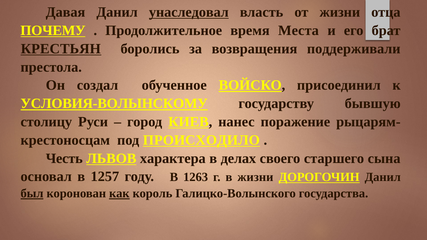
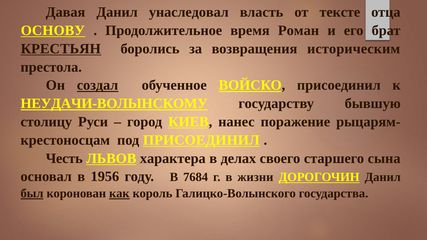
унаследовал underline: present -> none (189, 12)
от жизни: жизни -> тексте (340, 12)
ПОЧЕМУ: ПОЧЕМУ -> ОСНОВУ (53, 31)
Места: Места -> Роман (299, 31)
поддерживали: поддерживали -> историческим (354, 49)
создал underline: none -> present (98, 85)
УСЛОВИЯ-ВОЛЫНСКОМУ: УСЛОВИЯ-ВОЛЫНСКОМУ -> НЕУДАЧИ-ВОЛЫНСКОМУ (114, 104)
под ПРОИСХОДИЛО: ПРОИСХОДИЛО -> ПРИСОЕДИНИЛ (201, 140)
1257: 1257 -> 1956 (105, 177)
1263: 1263 -> 7684 (196, 177)
